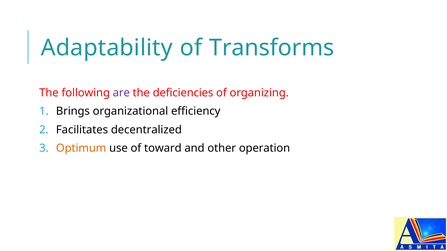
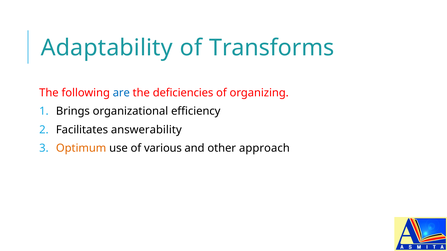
are colour: purple -> blue (121, 93)
decentralized: decentralized -> answerability (146, 130)
toward: toward -> various (163, 149)
operation: operation -> approach (264, 149)
